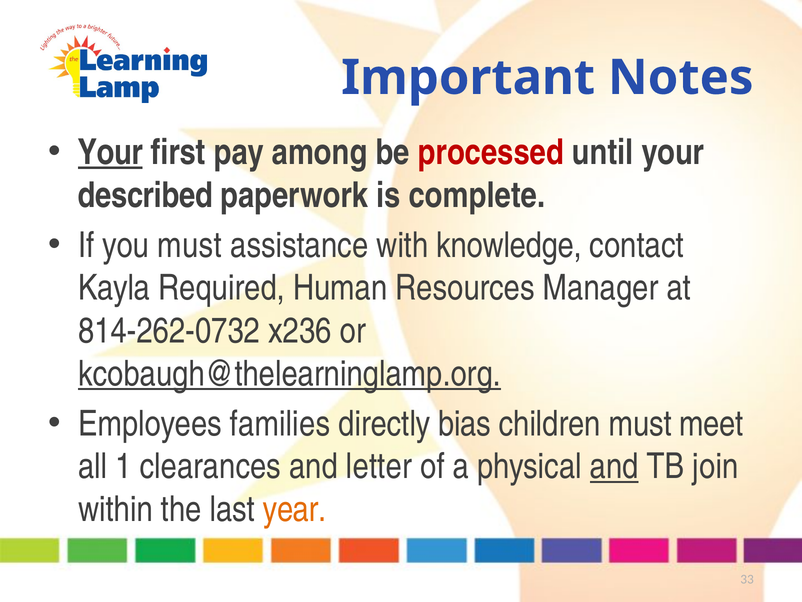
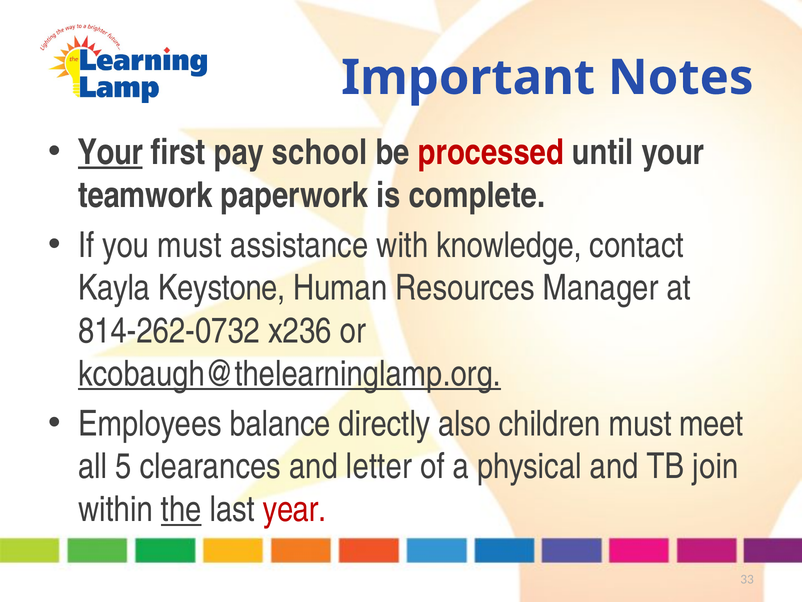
among: among -> school (320, 152)
described: described -> teamwork (145, 195)
Required: Required -> Keystone (222, 288)
families: families -> balance (280, 423)
bias: bias -> also (465, 423)
1: 1 -> 5 (124, 466)
and underline: present -> none (614, 466)
the underline: none -> present (181, 509)
year colour: orange -> red (295, 509)
